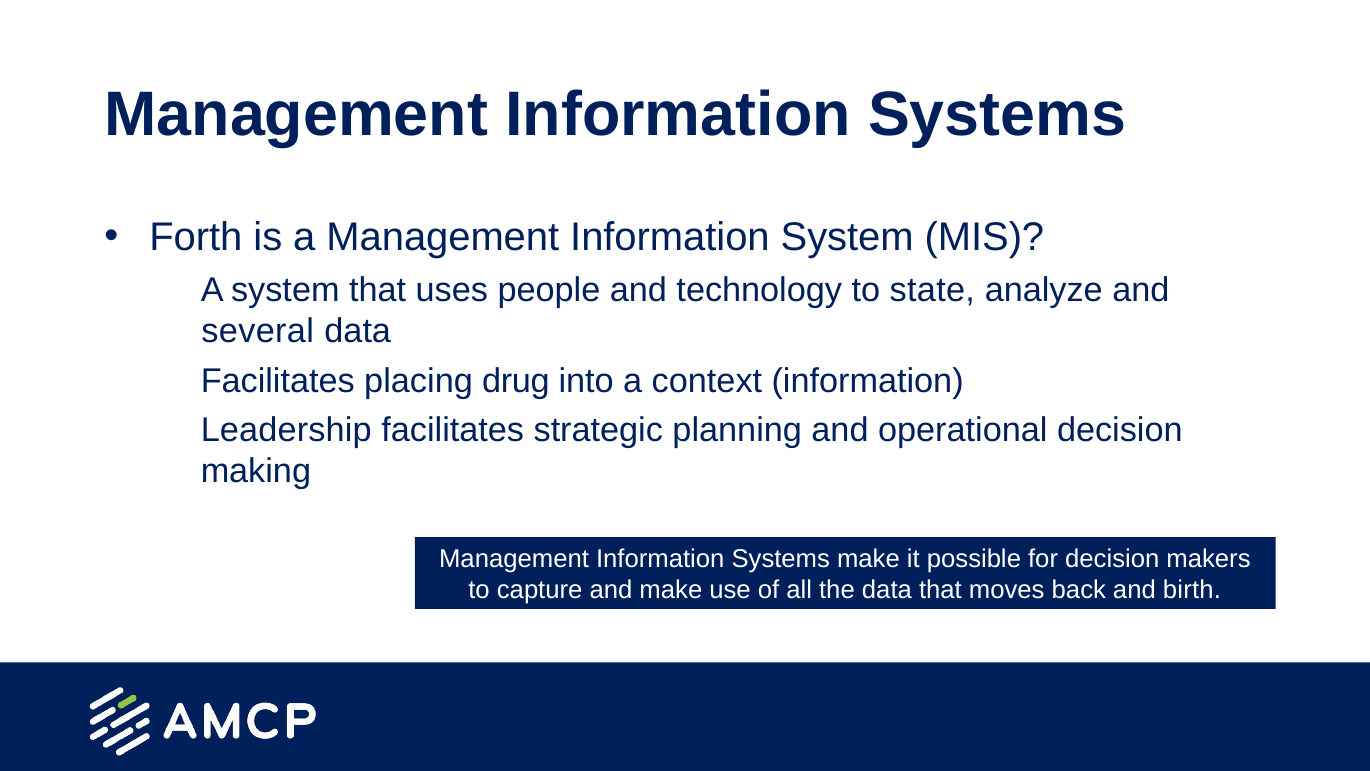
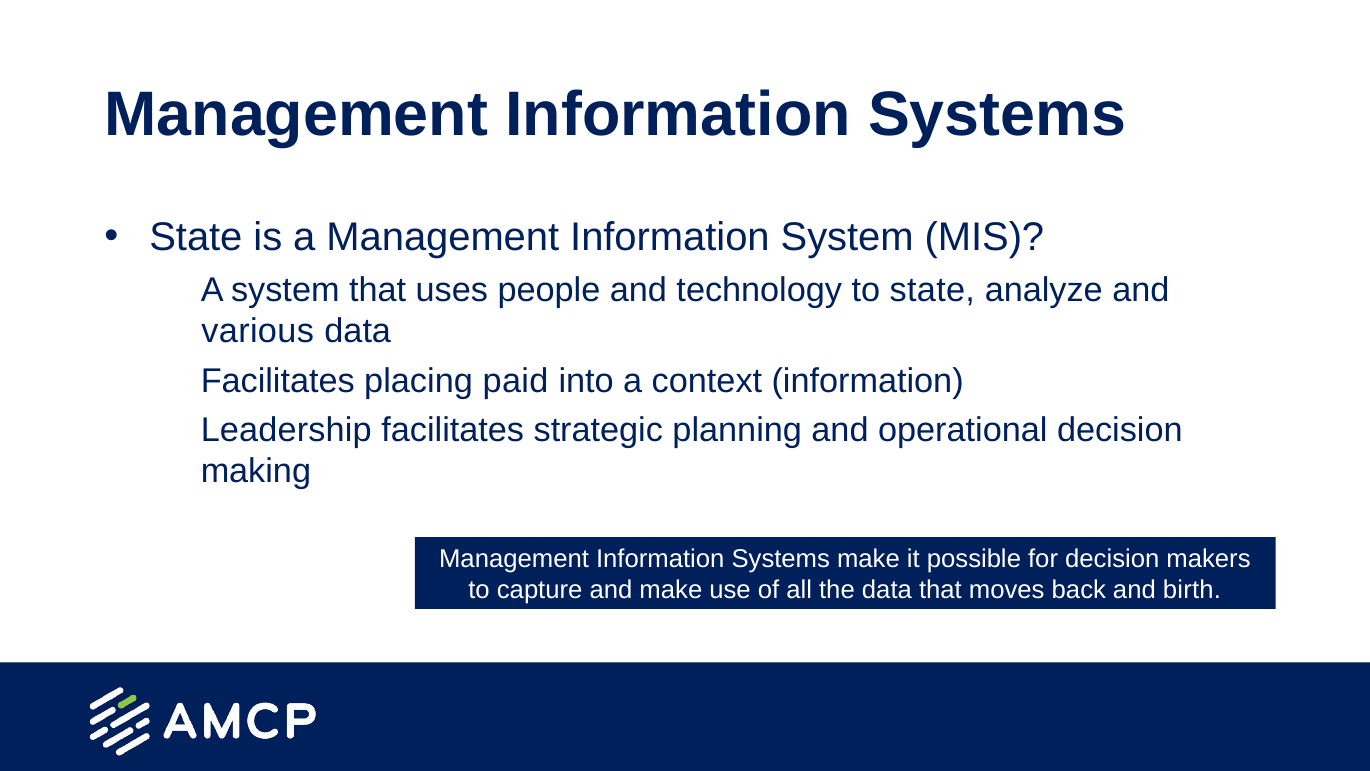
Forth: Forth -> State (196, 237)
several: several -> various (258, 331)
drug: drug -> paid (516, 381)
